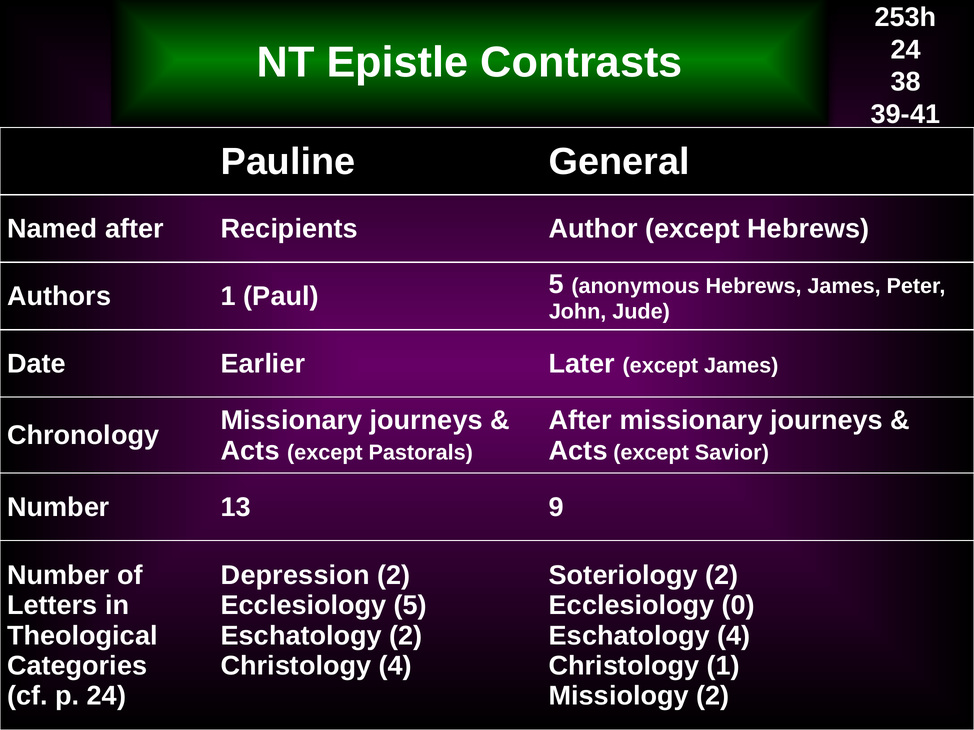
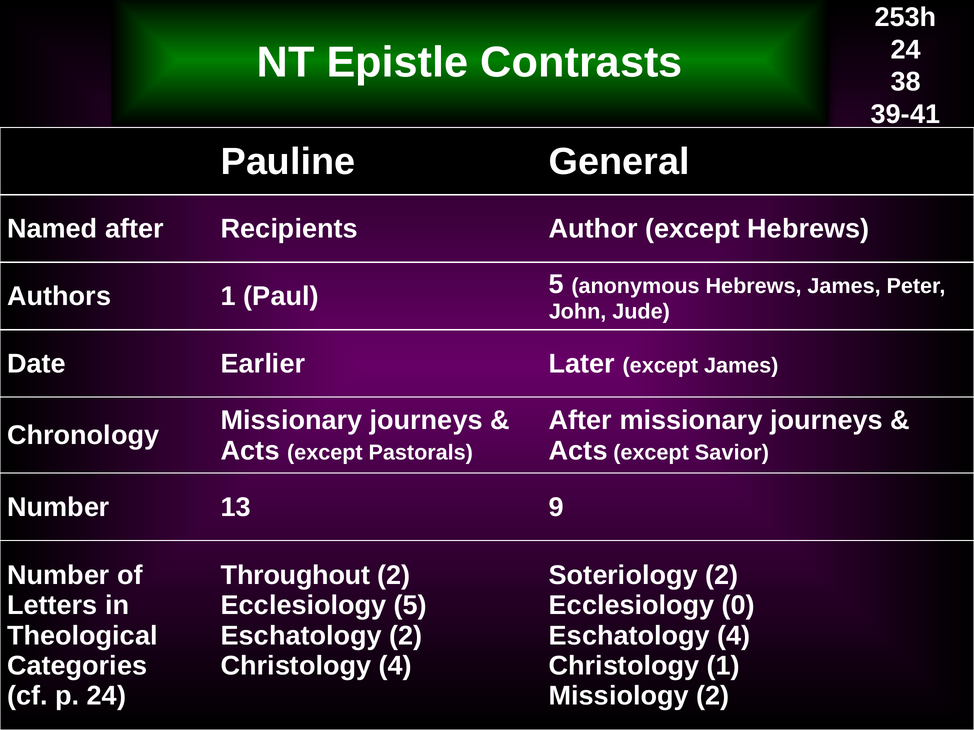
Depression: Depression -> Throughout (295, 576)
